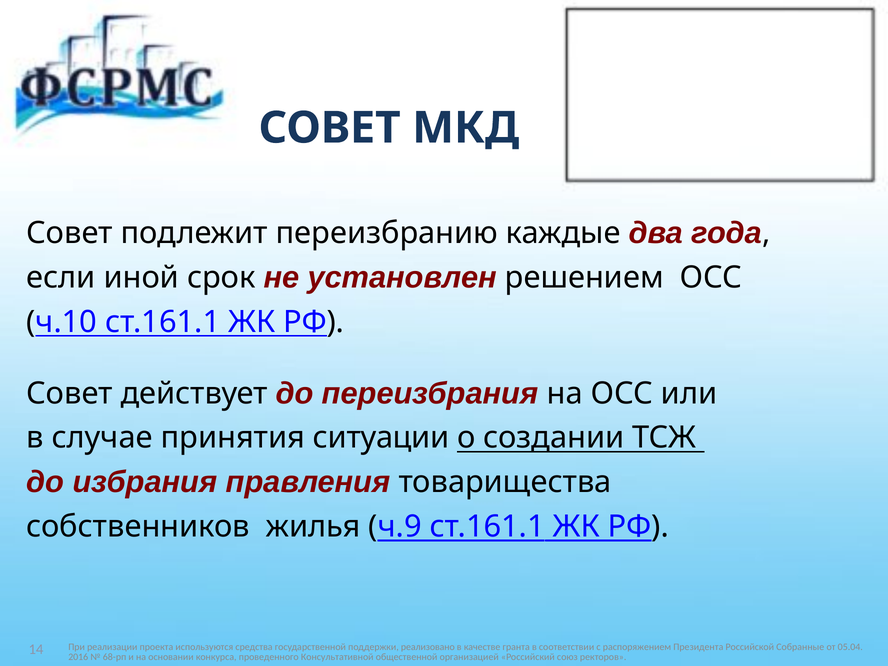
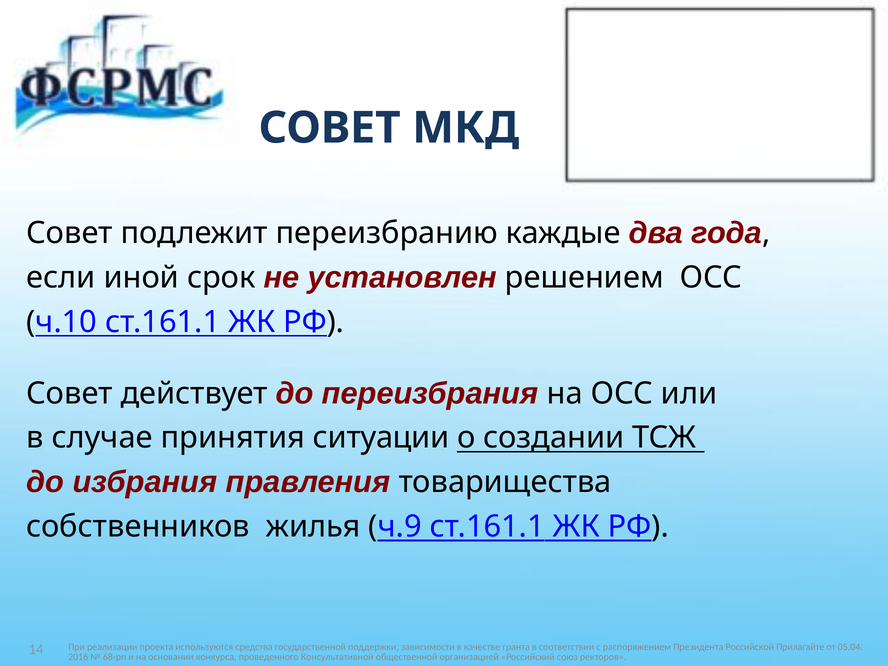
реализовано: реализовано -> зависимости (428, 647)
Собранные: Собранные -> Прилагайте (800, 647)
